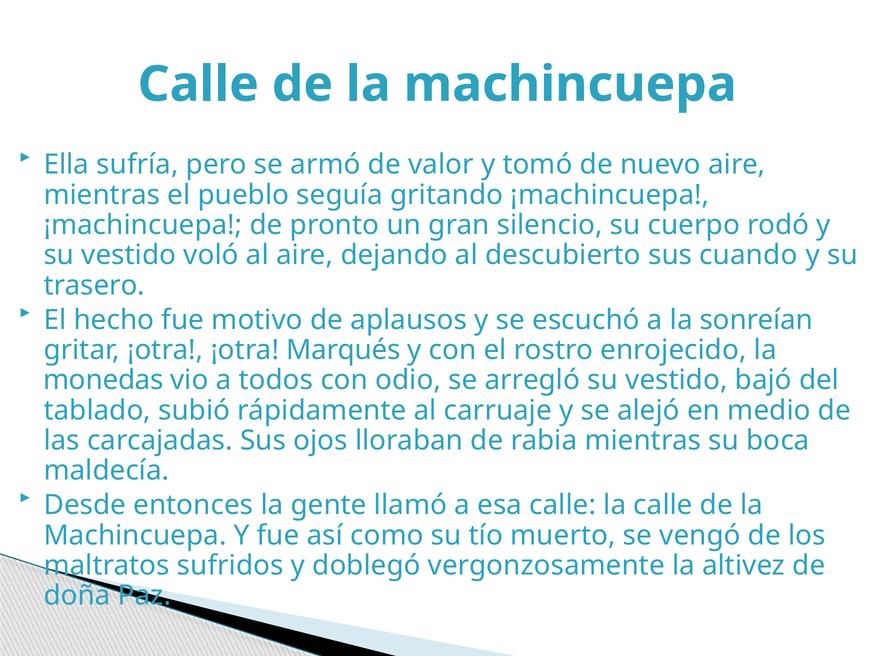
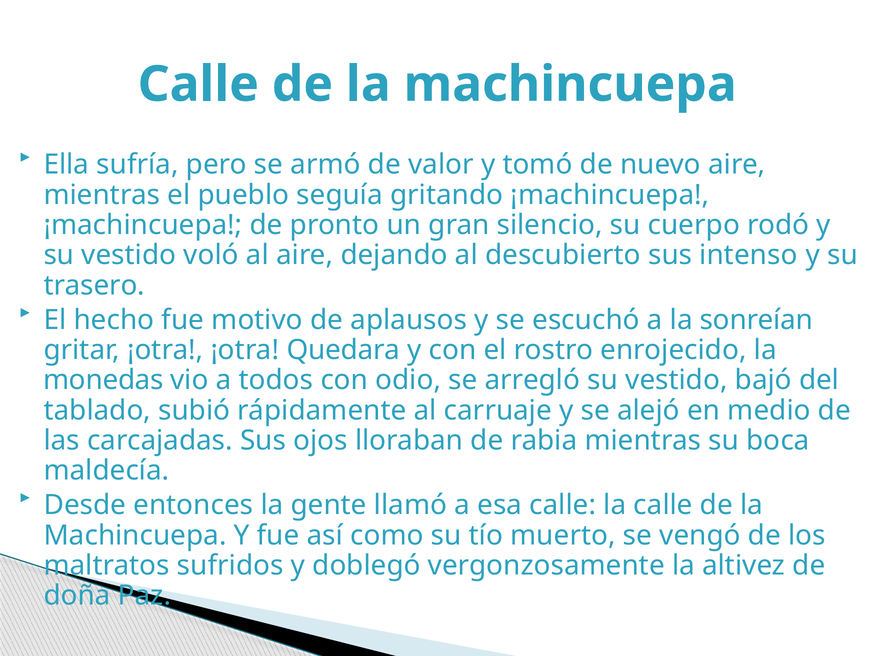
cuando: cuando -> intenso (748, 255)
Marqués: Marqués -> Quedara (343, 350)
